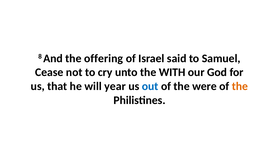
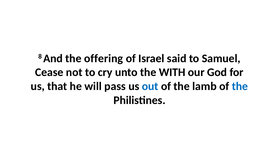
year: year -> pass (115, 86)
were: were -> lamb (204, 86)
the colour: orange -> blue (240, 86)
